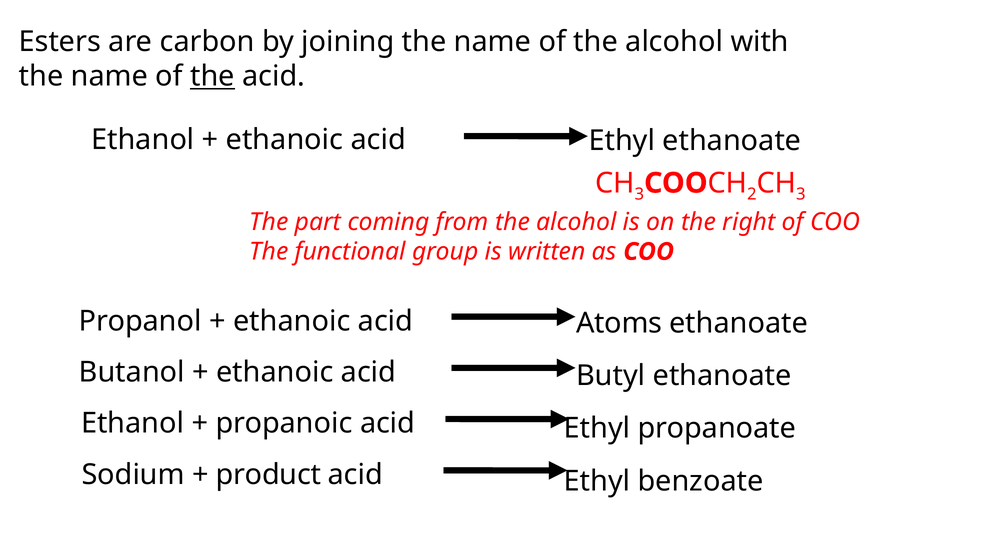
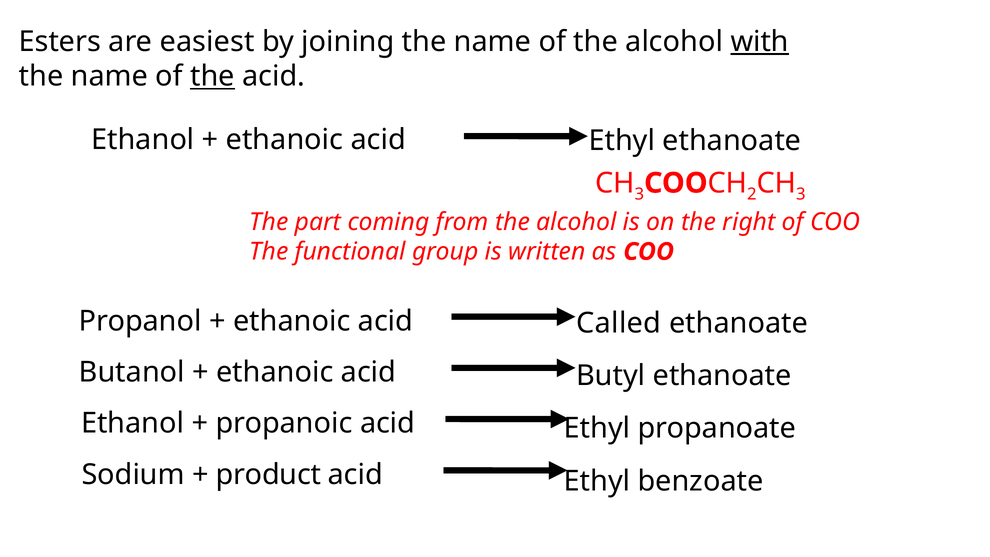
carbon: carbon -> easiest (207, 42)
with underline: none -> present (760, 42)
Atoms: Atoms -> Called (619, 323)
